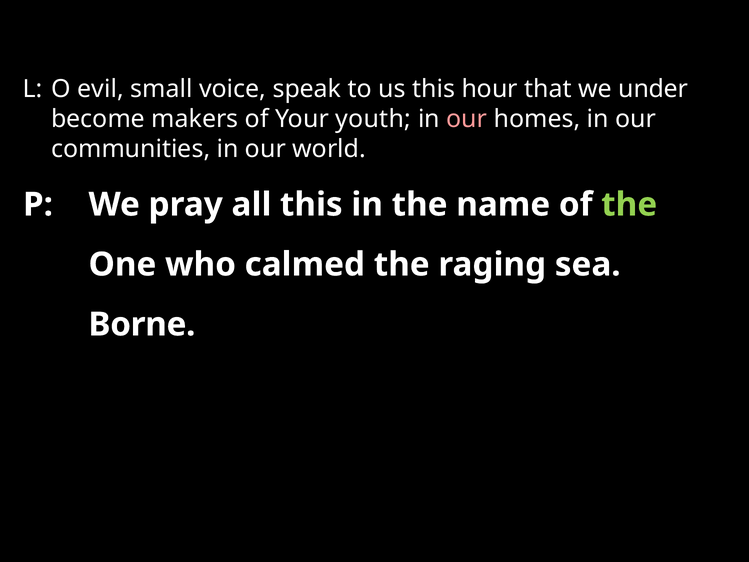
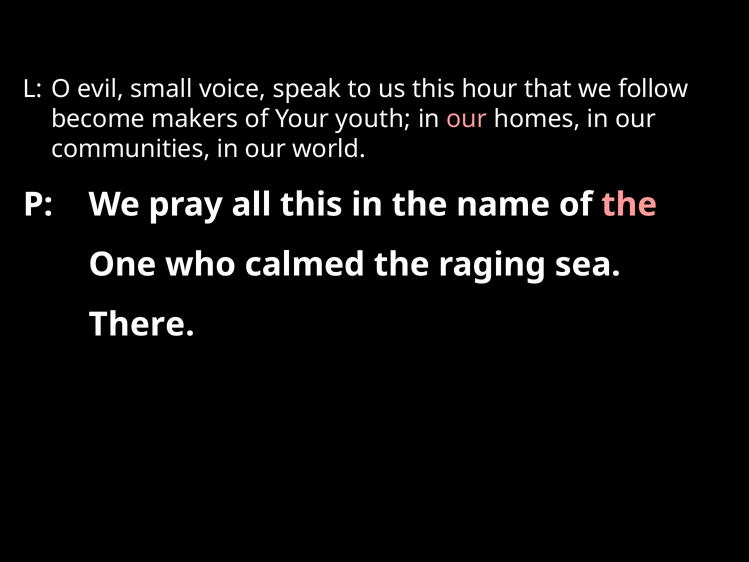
under: under -> follow (653, 89)
the colour: light green -> pink (629, 204)
Borne: Borne -> There (142, 324)
